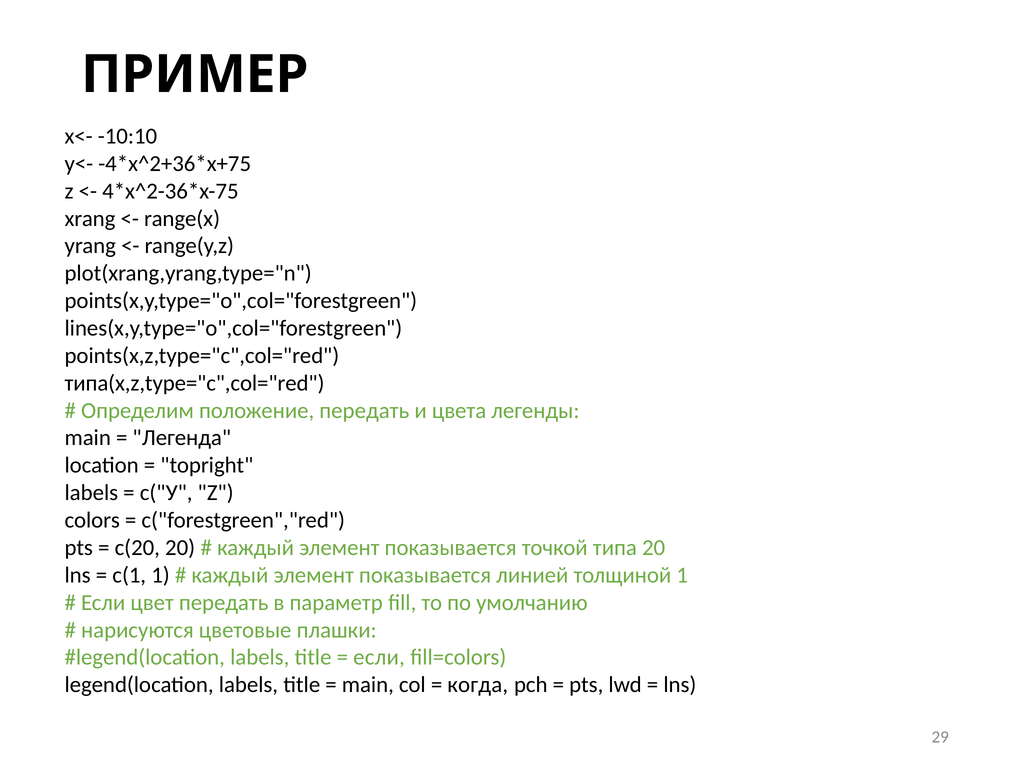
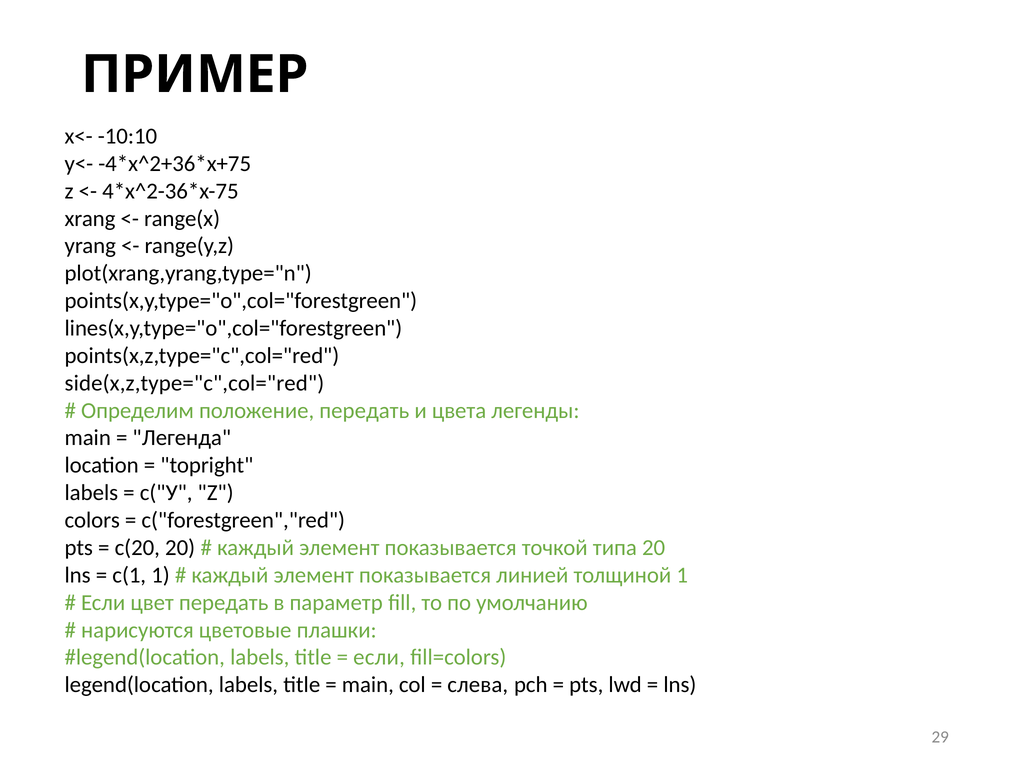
типа(x,z,type="c",col="red: типа(x,z,type="c",col="red -> side(x,z,type="c",col="red (194, 383)
когда: когда -> слева (478, 685)
